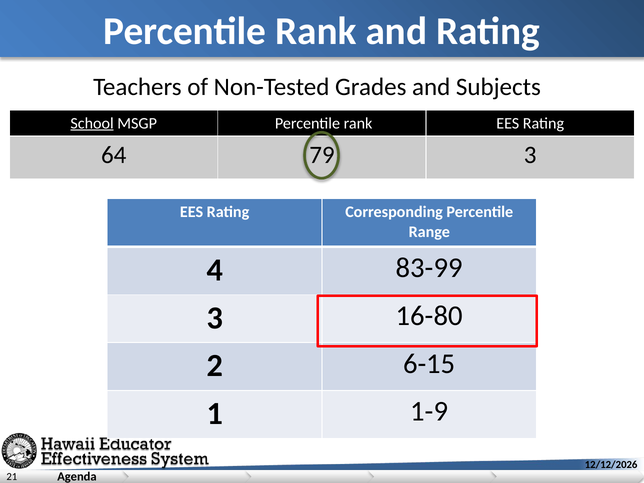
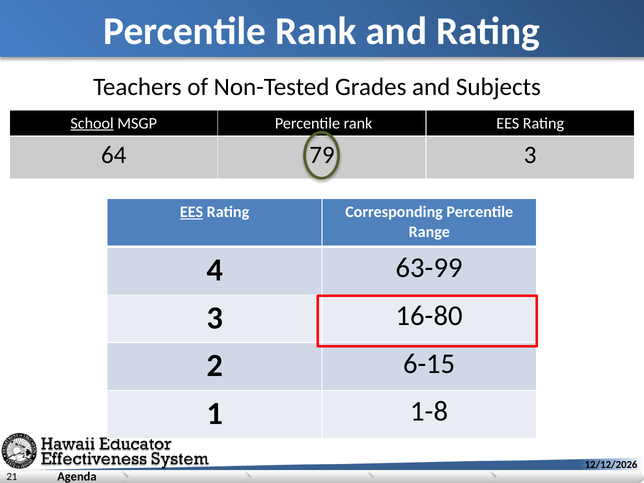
EES underline: none -> present (192, 212)
83-99: 83-99 -> 63-99 (429, 268)
1-9: 1-9 -> 1-8 (429, 412)
